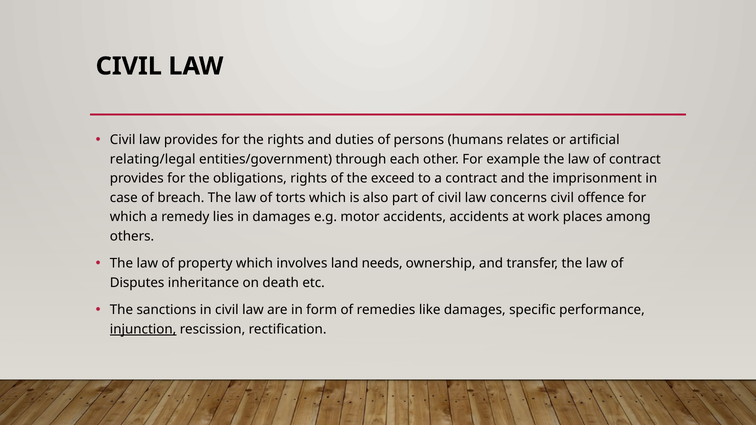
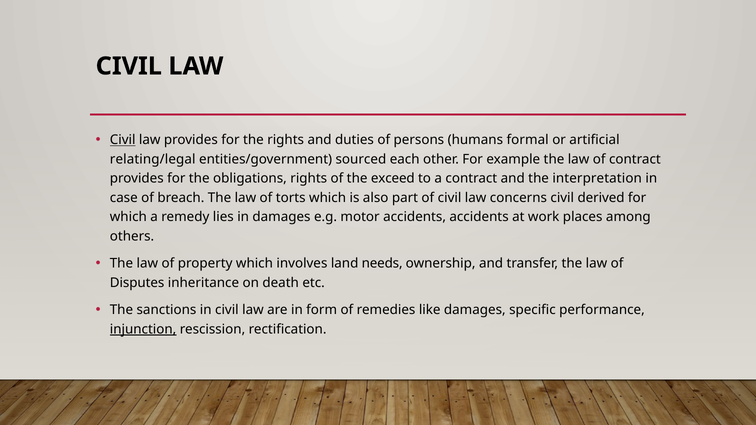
Civil underline: none -> present (123, 140)
relates: relates -> formal (528, 140)
through: through -> sourced (361, 159)
imprisonment: imprisonment -> interpretation (597, 179)
offence: offence -> derived (601, 198)
